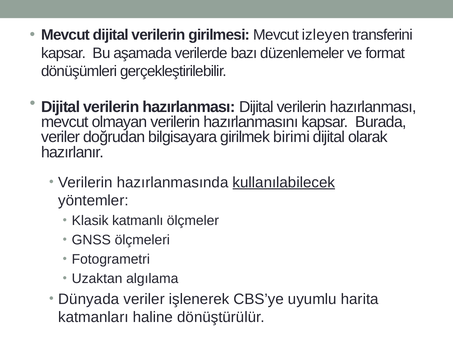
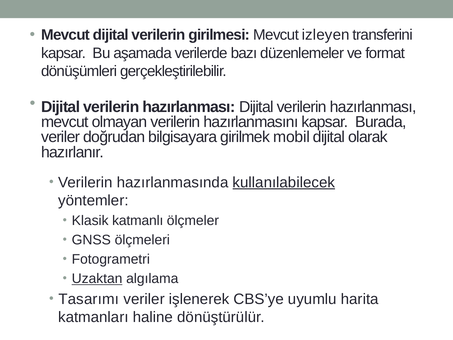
birimi: birimi -> mobil (292, 137)
Uzaktan underline: none -> present (97, 279)
Dünyada: Dünyada -> Tasarımı (89, 299)
